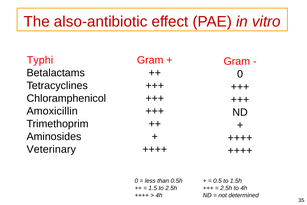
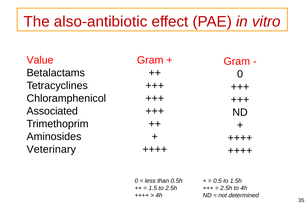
Typhi: Typhi -> Value (40, 60)
Amoxicillin: Amoxicillin -> Associated (52, 111)
